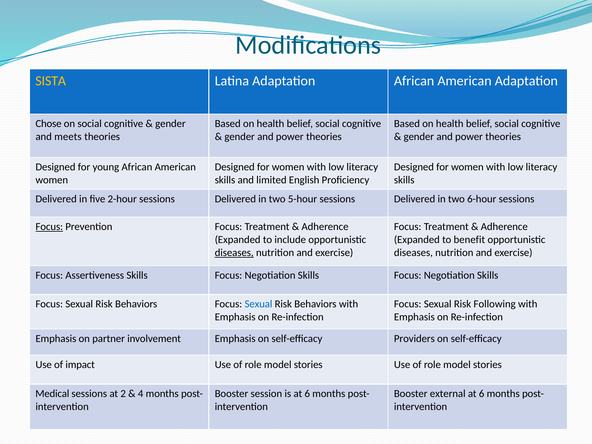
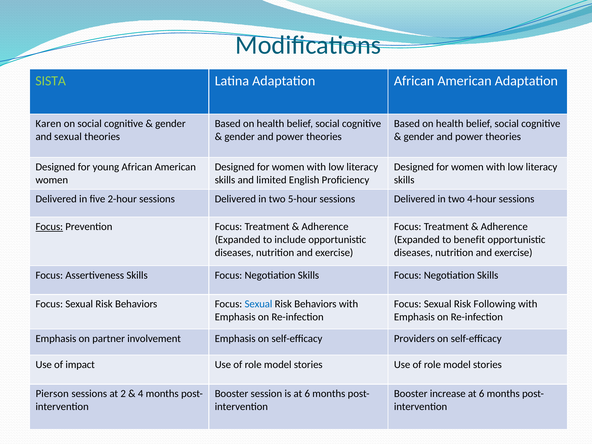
SISTA colour: yellow -> light green (51, 81)
Chose: Chose -> Karen (48, 124)
and meets: meets -> sexual (68, 137)
6-hour: 6-hour -> 4-hour (482, 199)
diseases underline: present -> none (234, 253)
Medical: Medical -> Pierson (52, 394)
external: external -> increase (448, 394)
